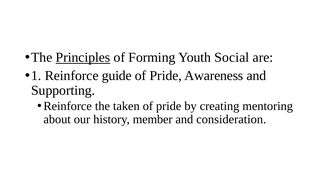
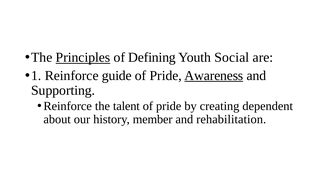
Forming: Forming -> Defining (152, 58)
Awareness underline: none -> present (214, 76)
taken: taken -> talent (126, 106)
mentoring: mentoring -> dependent (268, 106)
consideration: consideration -> rehabilitation (231, 120)
